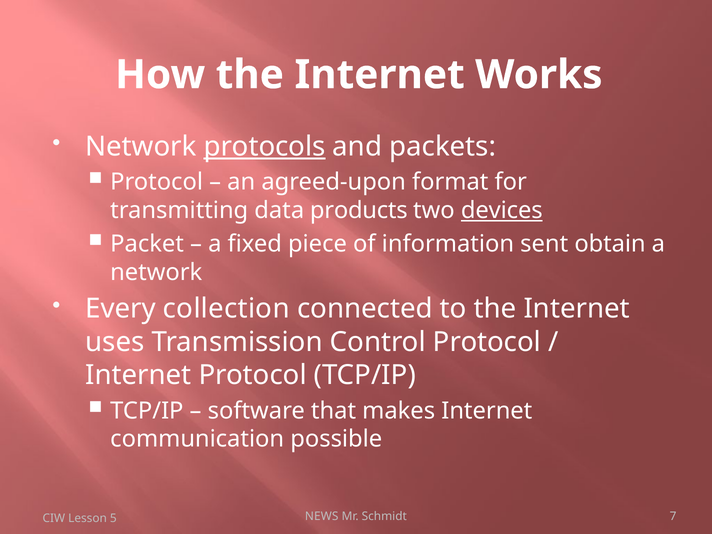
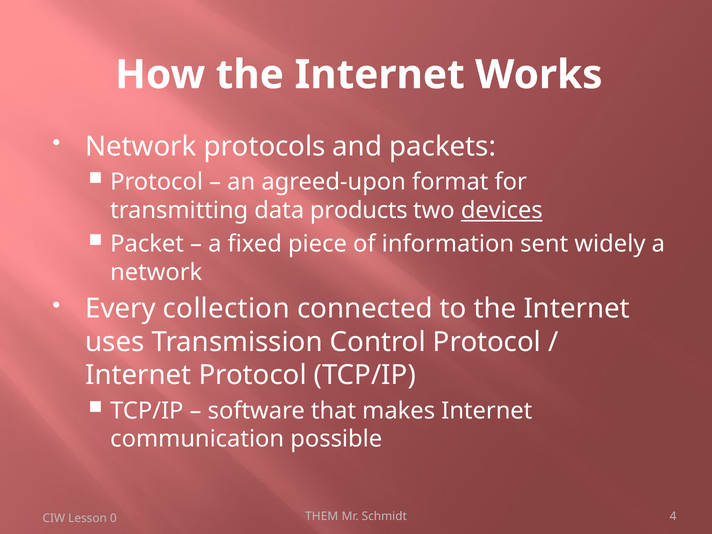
protocols underline: present -> none (265, 147)
obtain: obtain -> widely (610, 244)
NEWS: NEWS -> THEM (322, 516)
7: 7 -> 4 (673, 516)
5: 5 -> 0 (113, 518)
